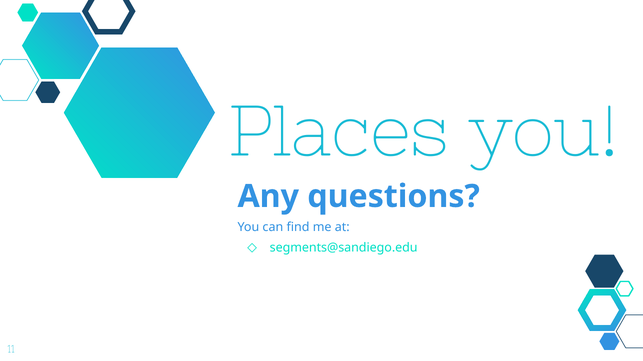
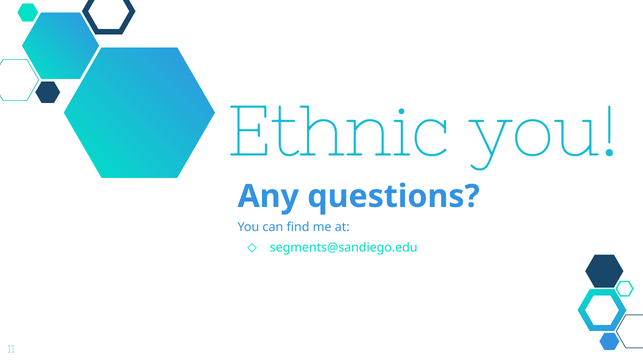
Places: Places -> Ethnic (339, 133)
